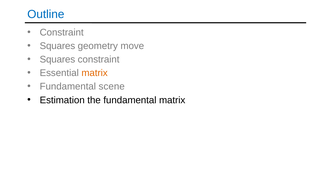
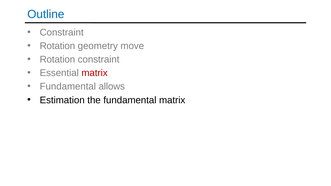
Squares: Squares -> Rotation (57, 46)
Squares: Squares -> Rotation (57, 60)
matrix colour: orange -> red (95, 73)
scene: scene -> allows (112, 87)
